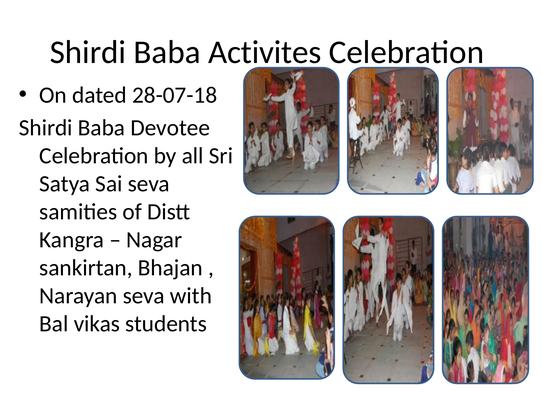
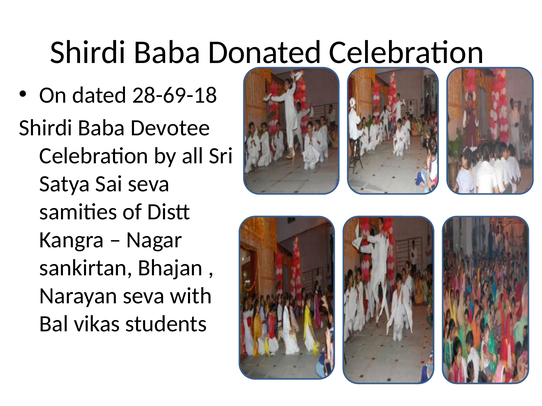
Activites: Activites -> Donated (265, 52)
28-07-18: 28-07-18 -> 28-69-18 (175, 95)
